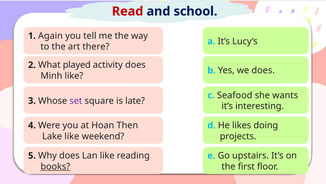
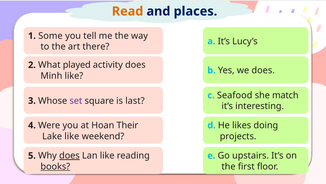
Read colour: red -> orange (128, 11)
school: school -> places (195, 11)
Again: Again -> Some (50, 36)
wants: wants -> match (285, 95)
late: late -> last (135, 100)
Then: Then -> Their (127, 125)
does underline: none -> present (69, 155)
